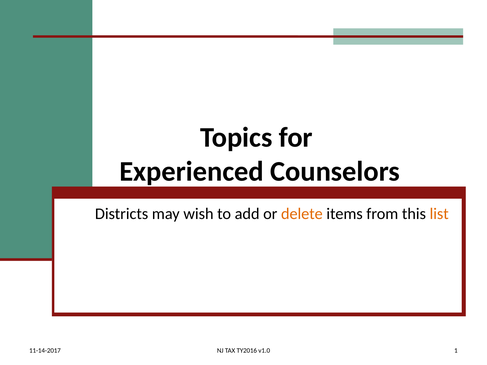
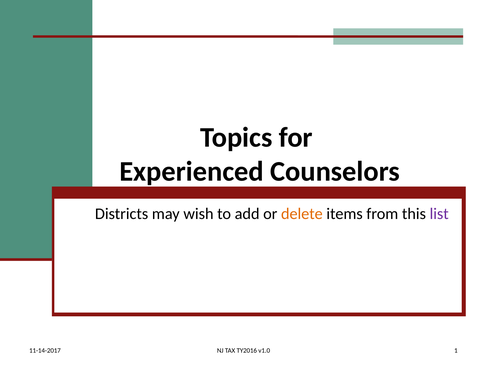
list colour: orange -> purple (439, 214)
